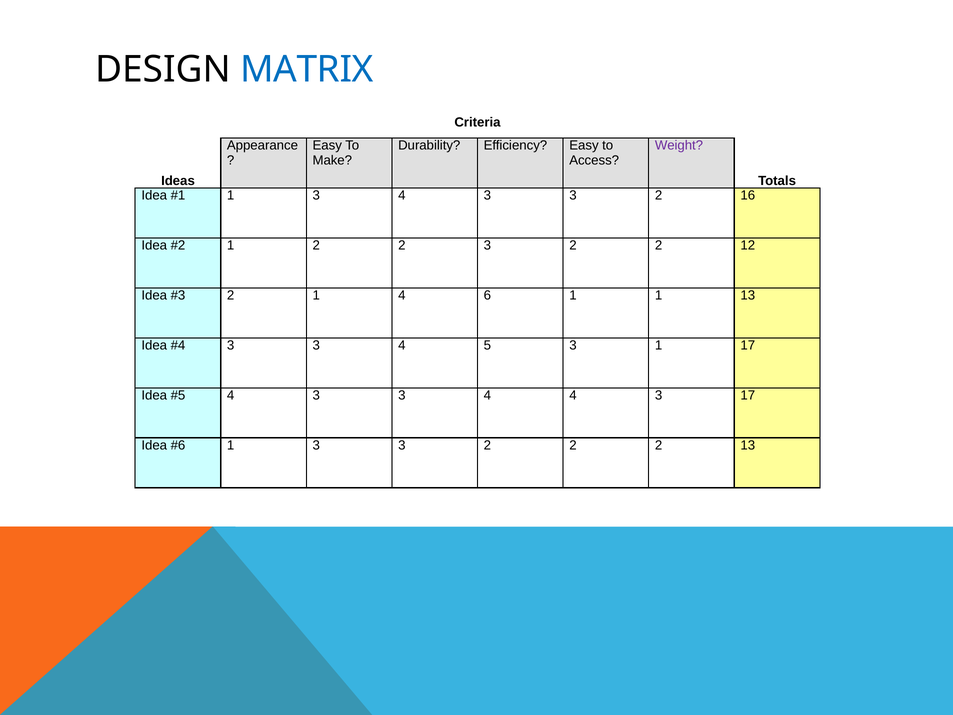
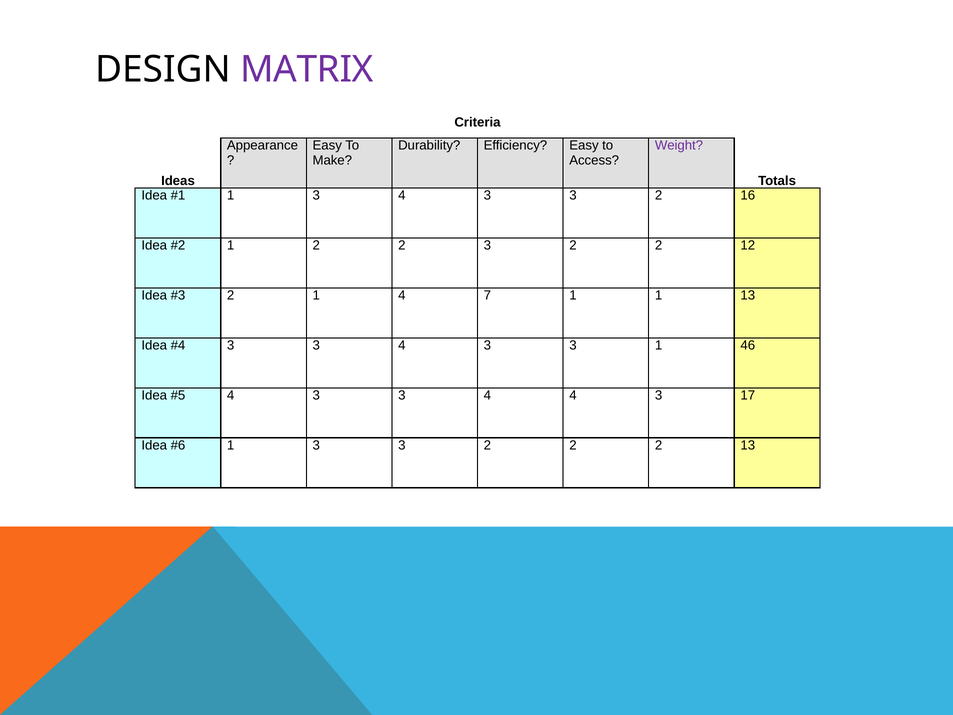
MATRIX colour: blue -> purple (307, 69)
6: 6 -> 7 (487, 295)
3 3 4 5: 5 -> 3 (487, 345)
1 17: 17 -> 46 (748, 345)
